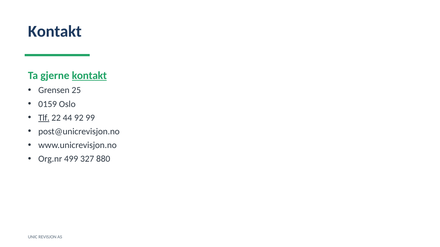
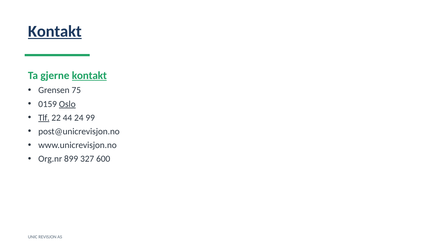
Kontakt underline: none -> present (55, 31)
25: 25 -> 75 (76, 90)
Oslo underline: none -> present (67, 104)
92: 92 -> 24 (79, 118)
499: 499 -> 899 (71, 159)
880: 880 -> 600 (103, 159)
